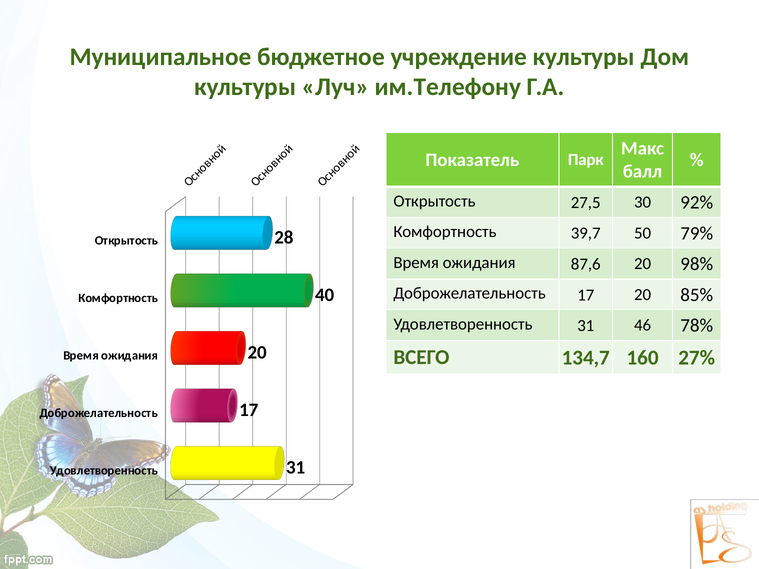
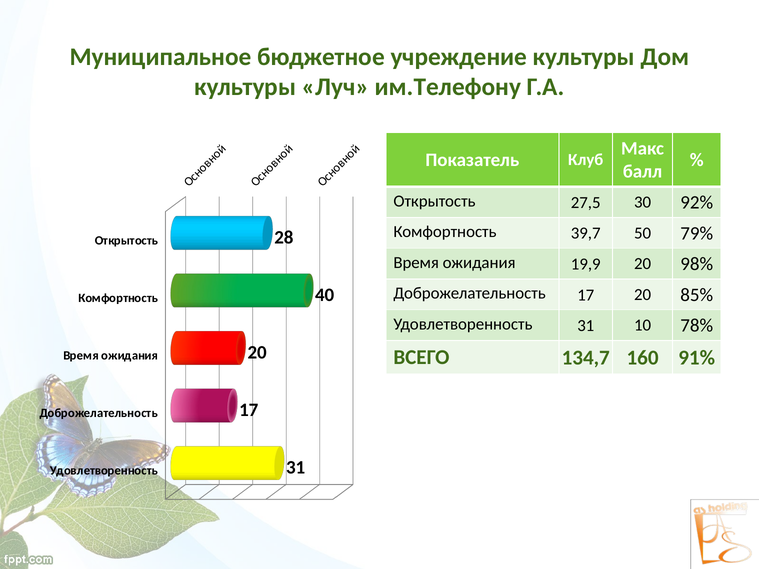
Парк: Парк -> Клуб (586, 160)
87,6: 87,6 -> 19,9 (586, 264)
46: 46 -> 10 (643, 325)
27%: 27% -> 91% (697, 358)
